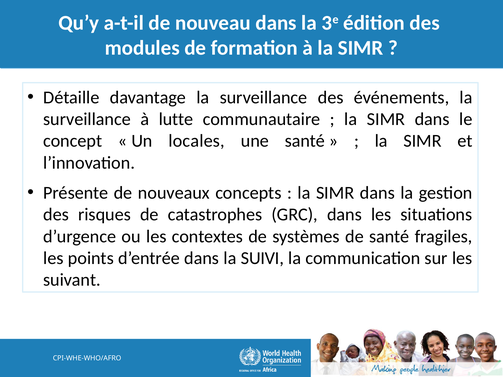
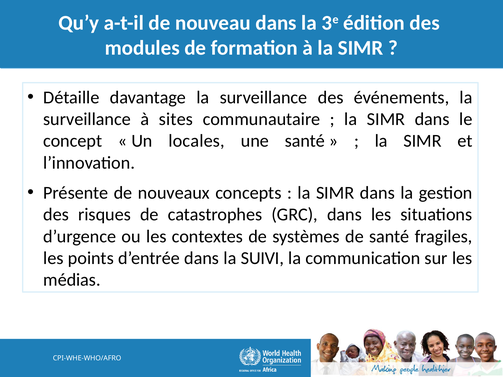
lutte: lutte -> sites (176, 119)
suivant: suivant -> médias (72, 280)
